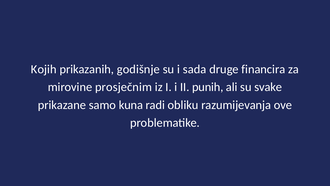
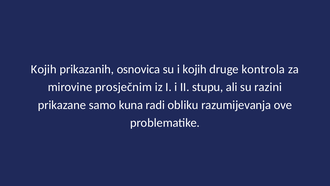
godišnje: godišnje -> osnovica (138, 69)
i sada: sada -> kojih (195, 69)
financira: financira -> kontrola (263, 69)
punih: punih -> stupu (208, 87)
svake: svake -> razini (268, 87)
